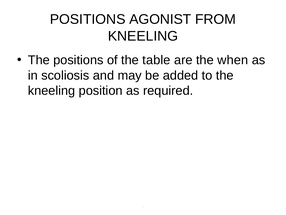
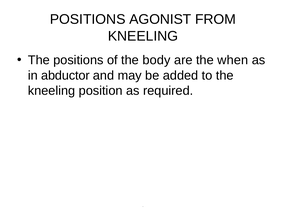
table: table -> body (156, 60)
scoliosis: scoliosis -> abductor (65, 75)
